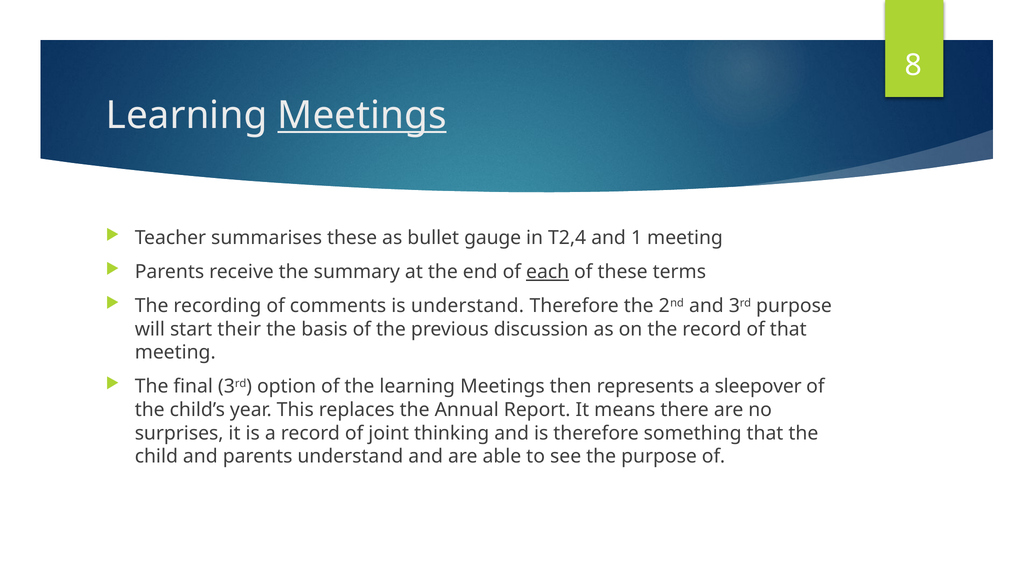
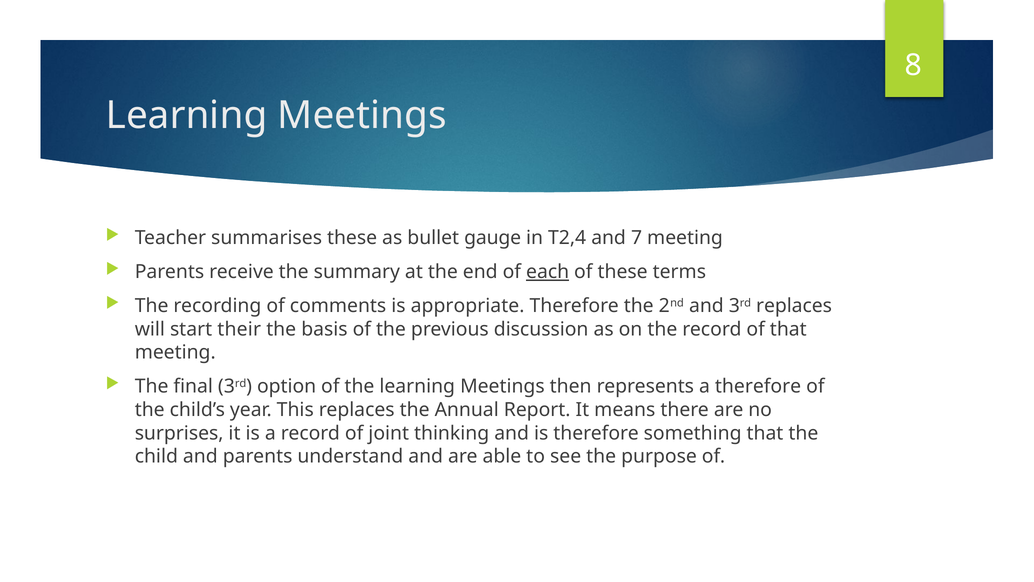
Meetings underline: present -> none (362, 115)
1: 1 -> 7 (637, 238)
is understand: understand -> appropriate (468, 306)
3rd purpose: purpose -> replaces (794, 306)
a sleepover: sleepover -> therefore (758, 386)
